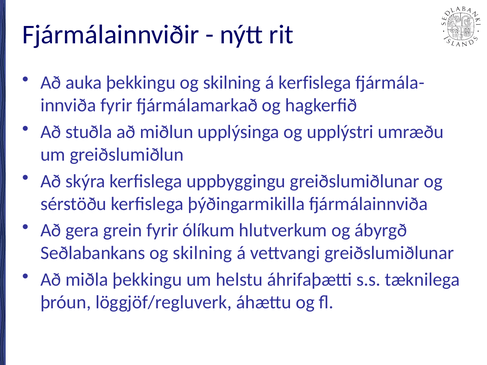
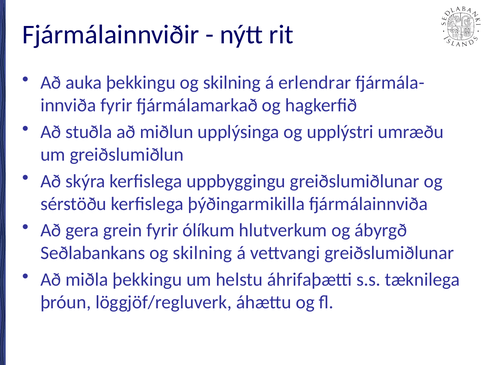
á kerfislega: kerfislega -> erlendrar (315, 83)
